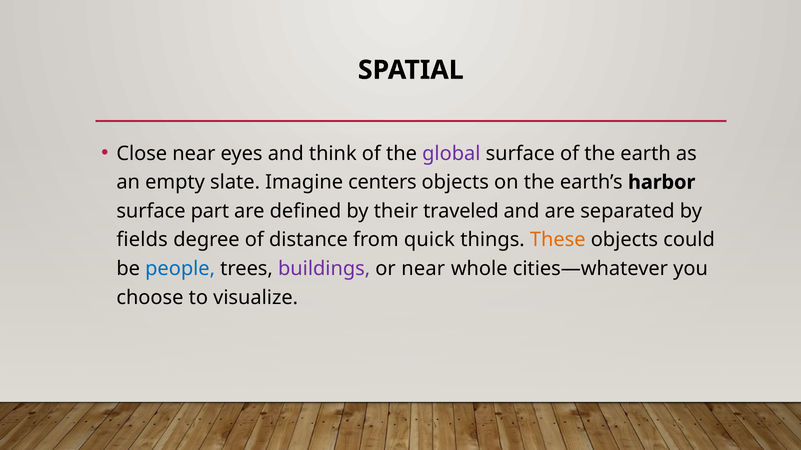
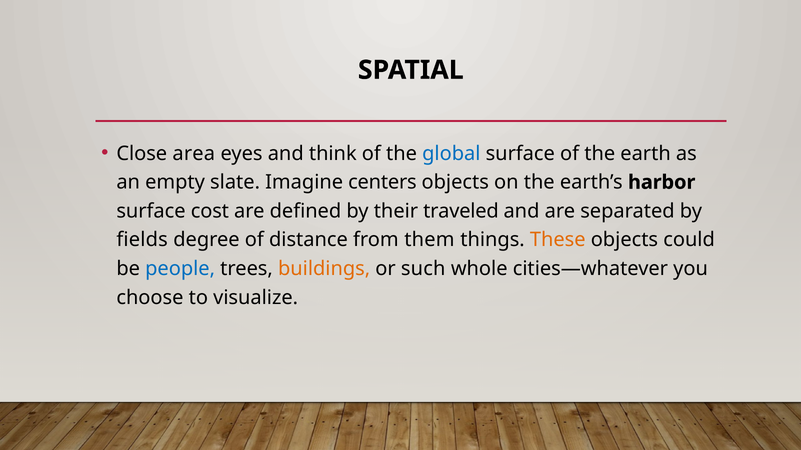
Close near: near -> area (194, 154)
global colour: purple -> blue (451, 154)
part: part -> cost (210, 211)
quick: quick -> them (429, 240)
buildings colour: purple -> orange (324, 269)
or near: near -> such (423, 269)
